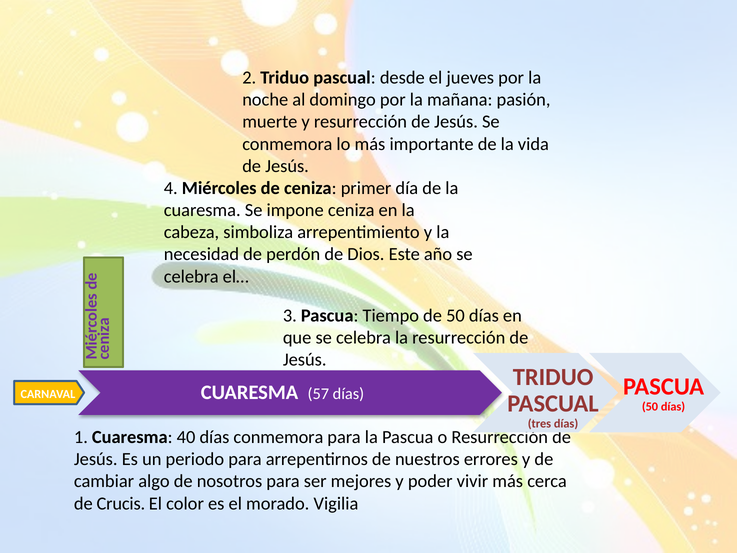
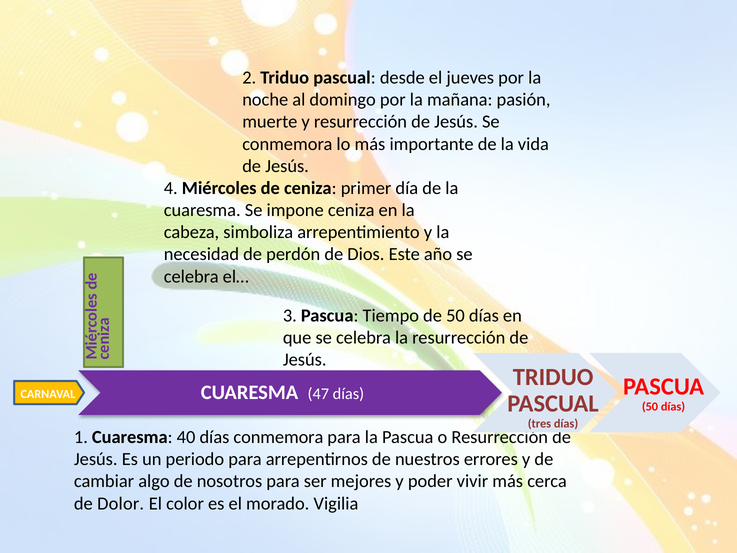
57: 57 -> 47 (318, 394)
Crucis: Crucis -> Dolor (121, 503)
